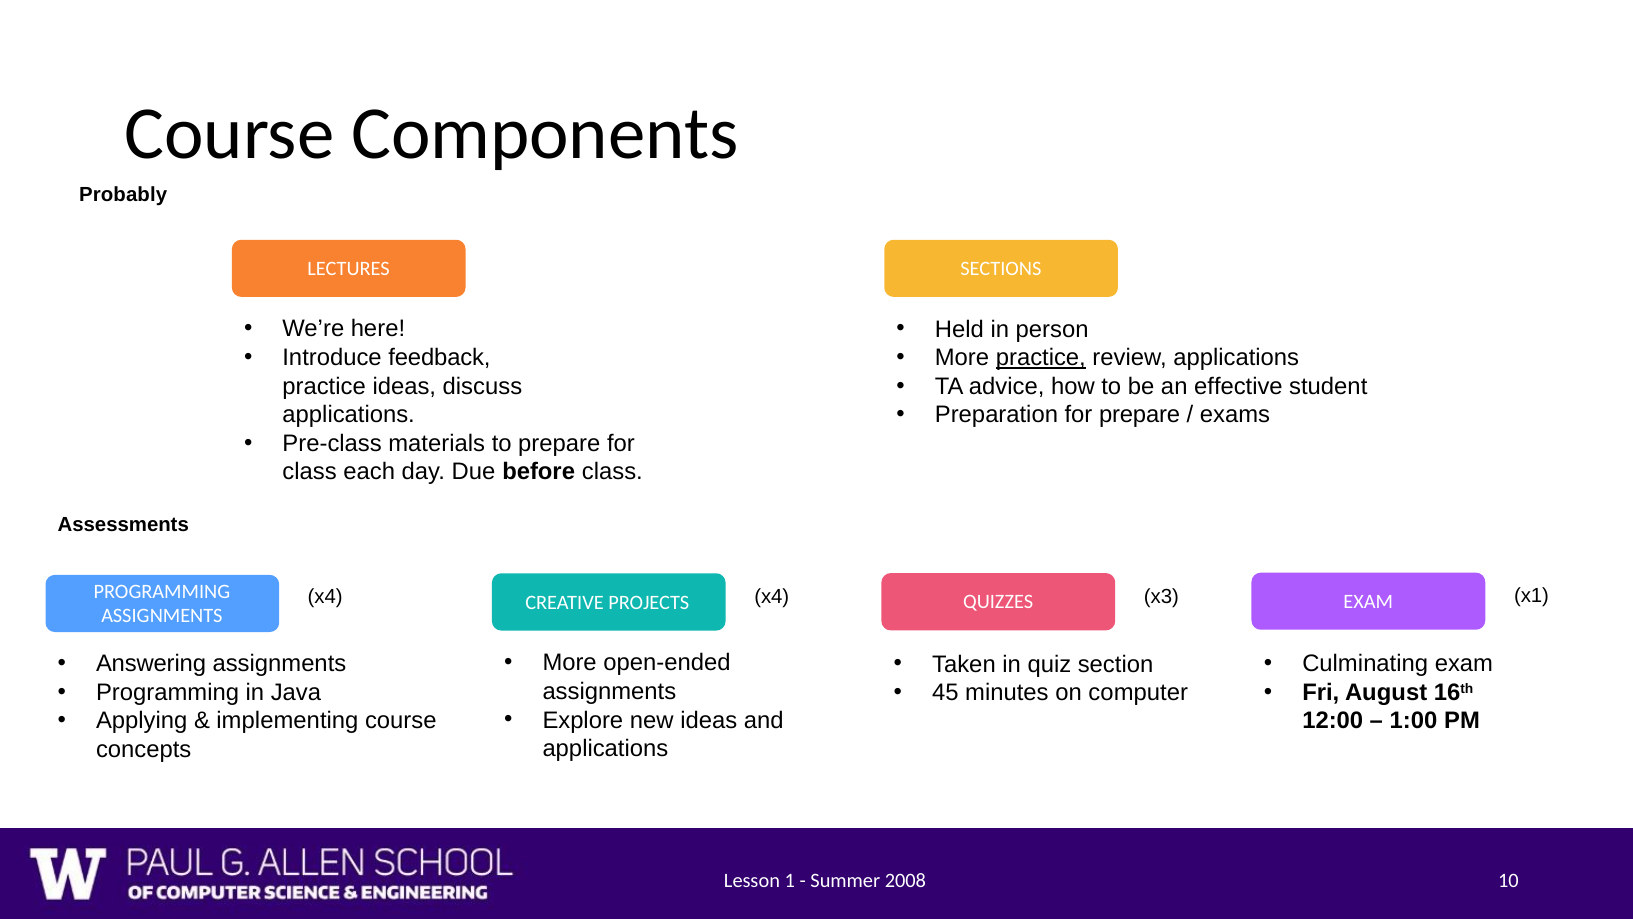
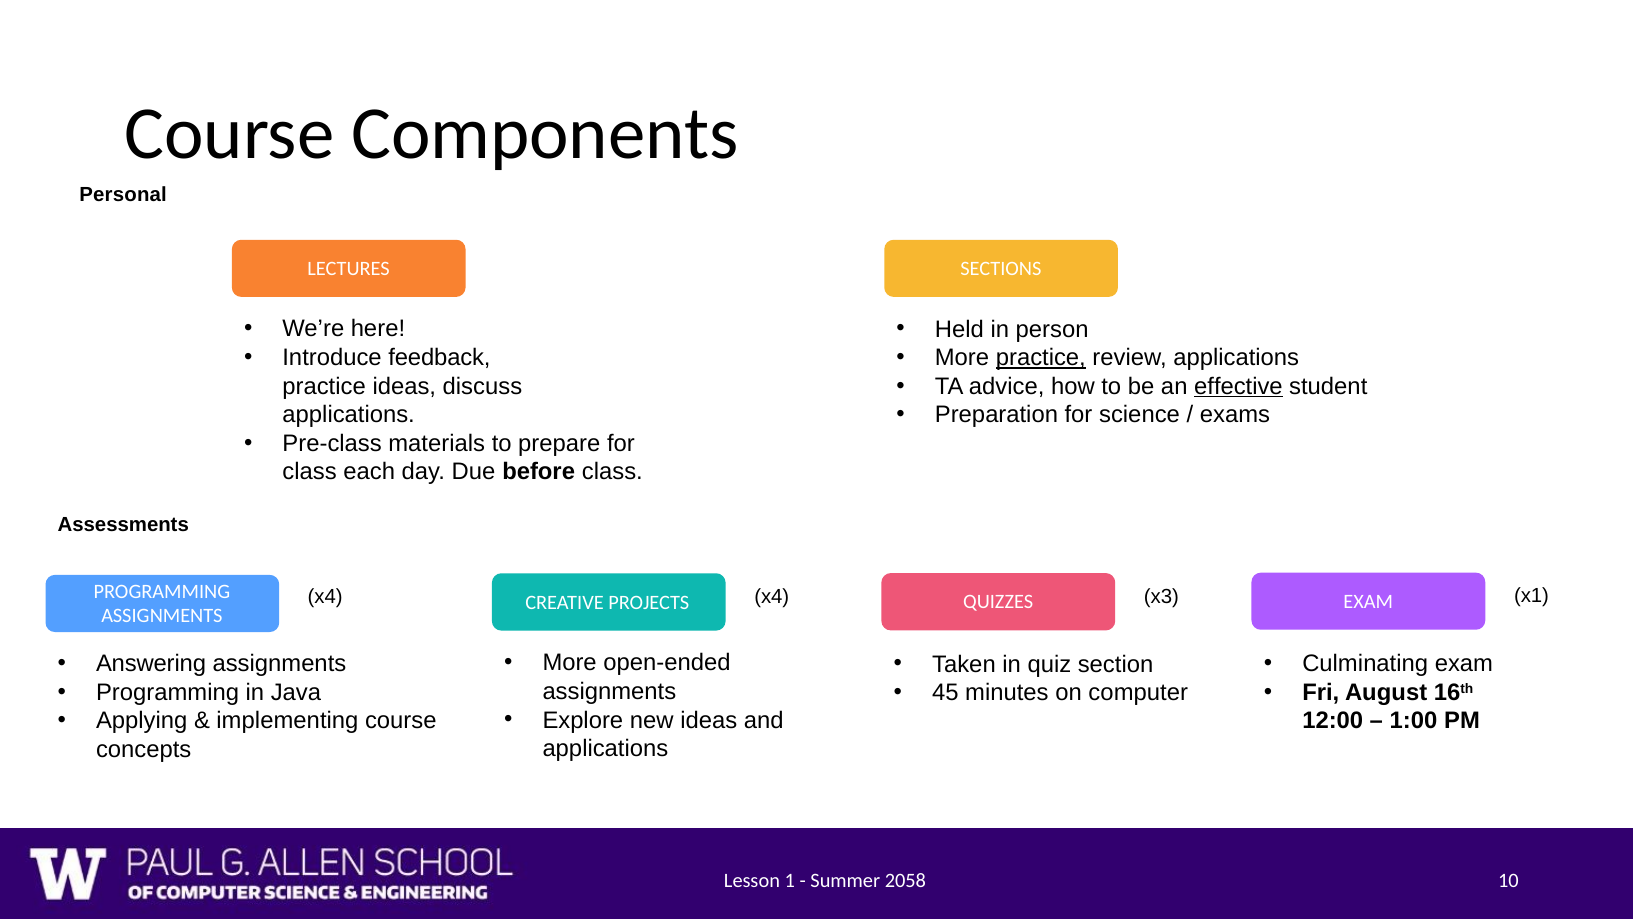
Probably: Probably -> Personal (123, 195)
effective underline: none -> present (1238, 386)
for prepare: prepare -> science (1140, 415)
2008: 2008 -> 2058 (905, 880)
